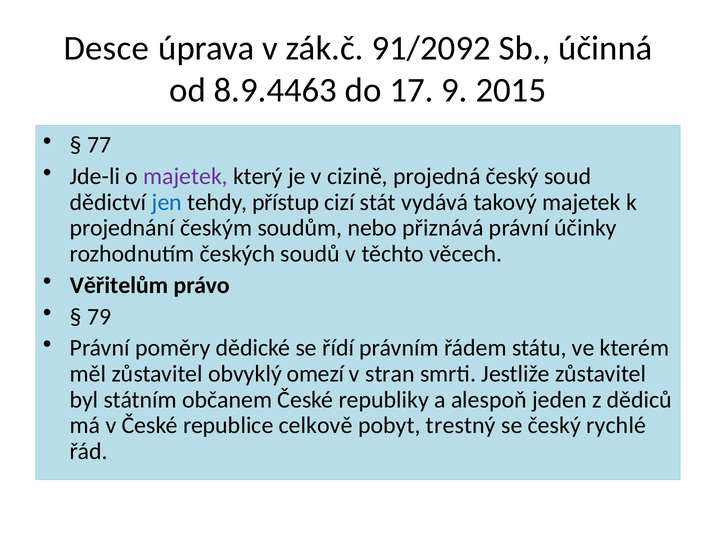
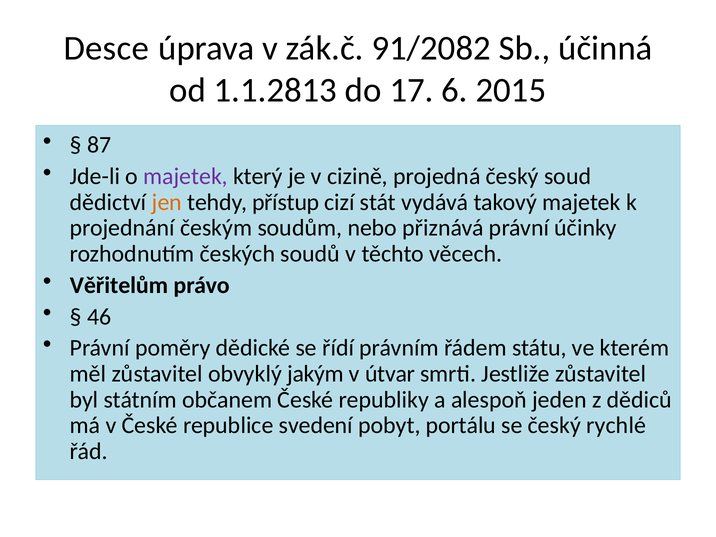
91/2092: 91/2092 -> 91/2082 (431, 48)
8.9.4463: 8.9.4463 -> 1.1.2813 (275, 90)
9: 9 -> 6 (455, 90)
77: 77 -> 87 (99, 145)
jen colour: blue -> orange (167, 202)
79: 79 -> 46 (99, 317)
omezí: omezí -> jakým (316, 374)
stran: stran -> útvar (390, 374)
celkově: celkově -> svedení (316, 425)
trestný: trestný -> portálu (461, 425)
